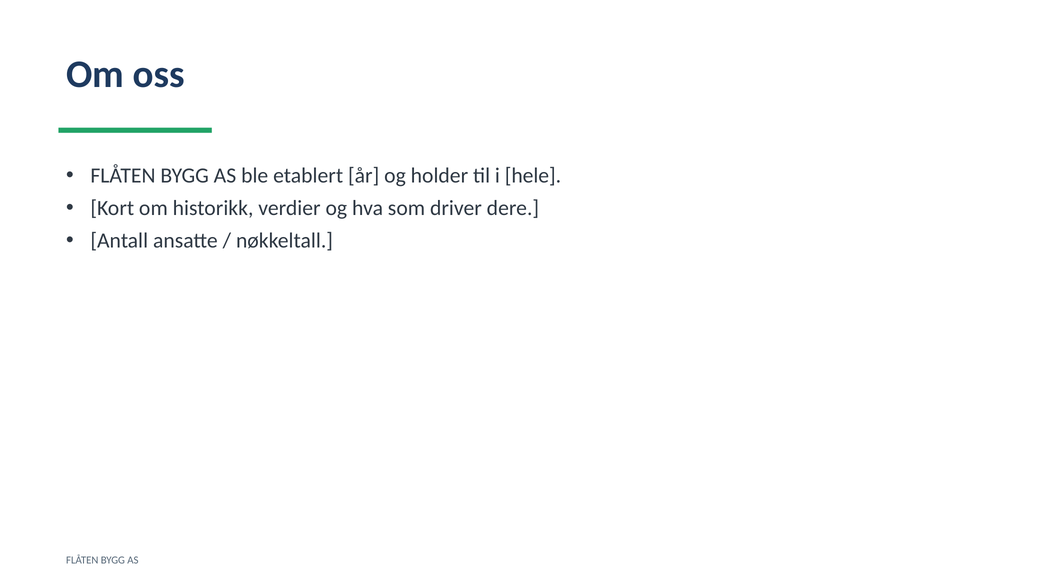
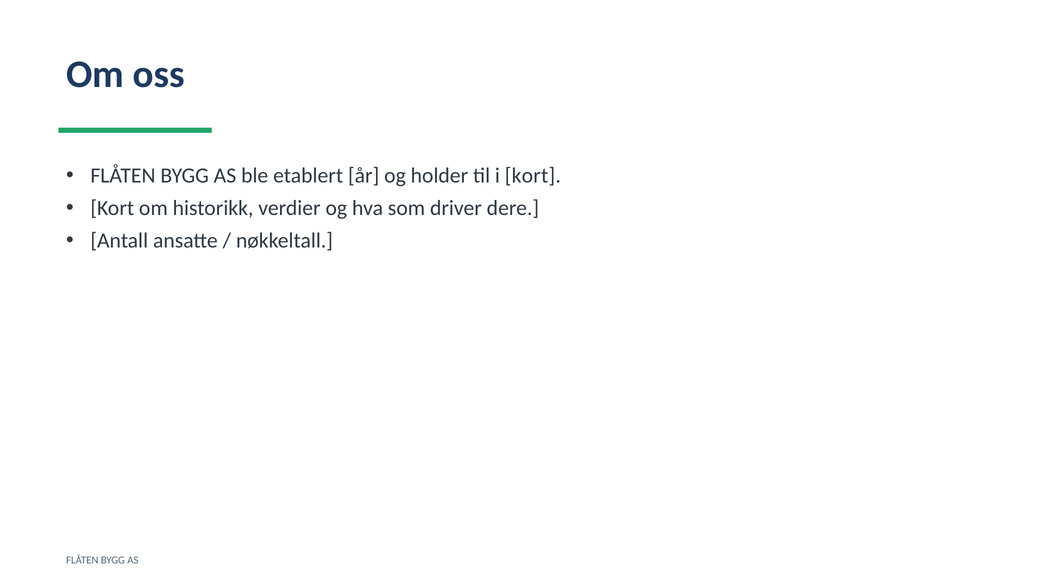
i hele: hele -> kort (533, 176)
